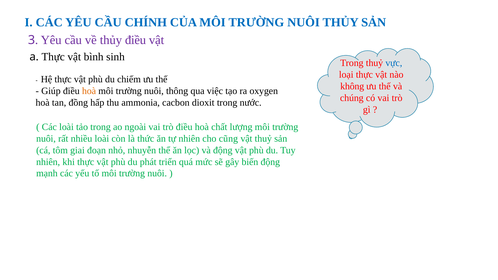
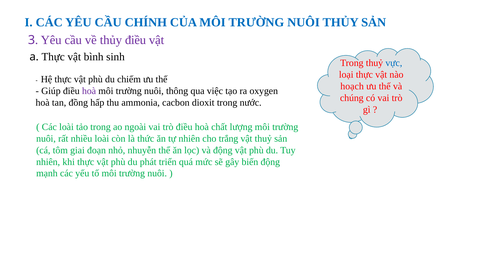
không: không -> hoạch (352, 86)
hoà colour: orange -> purple (89, 91)
cũng: cũng -> trắng (229, 139)
